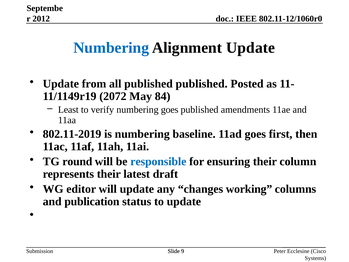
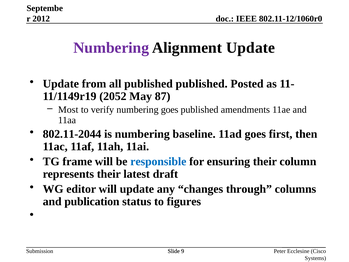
Numbering colour: blue -> purple (111, 48)
2072: 2072 -> 2052 (113, 96)
84: 84 -> 87 (163, 96)
Least: Least -> Most (68, 110)
802.11-2019: 802.11-2019 -> 802.11-2044 (72, 134)
round: round -> frame (77, 161)
working: working -> through (249, 189)
to update: update -> figures (184, 201)
